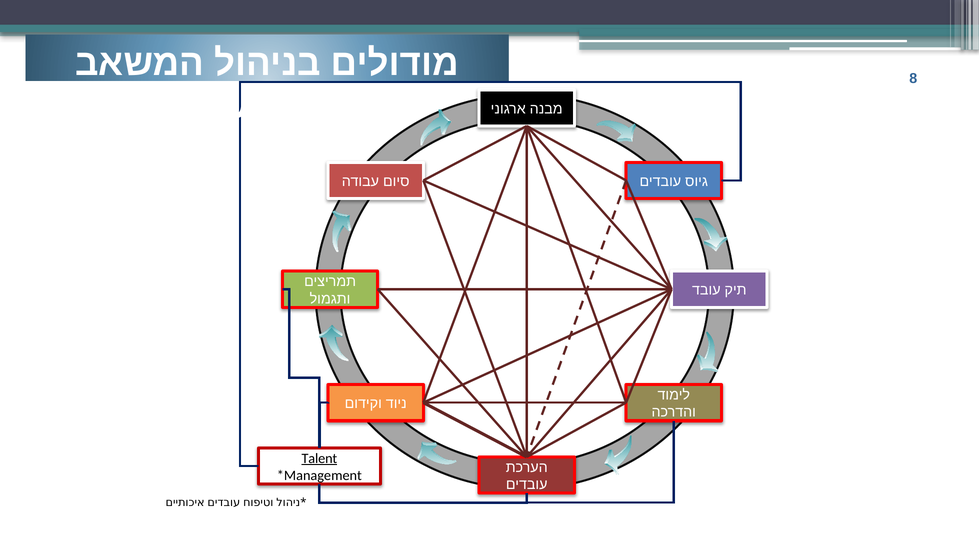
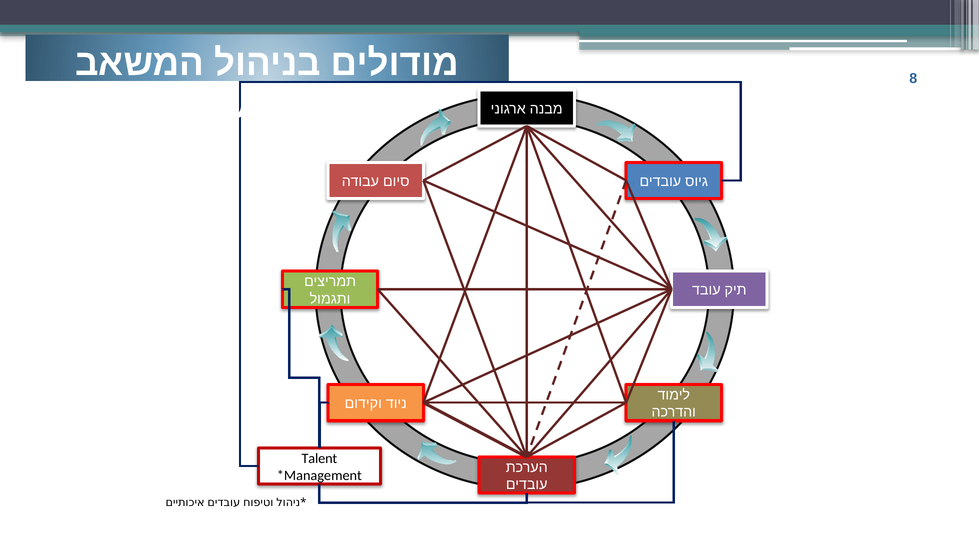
Talent underline: present -> none (319, 458)
